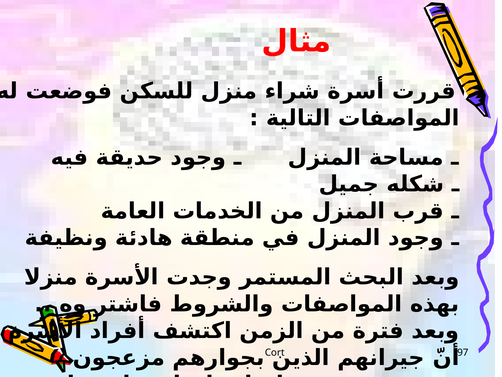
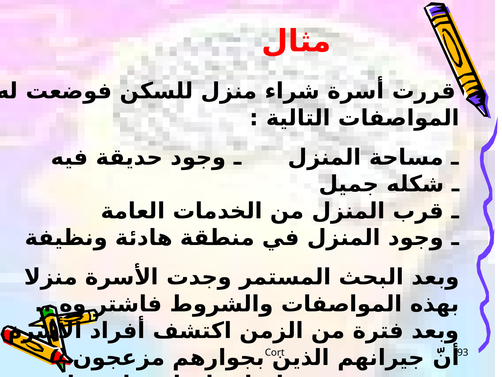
97: 97 -> 93 (463, 352)
